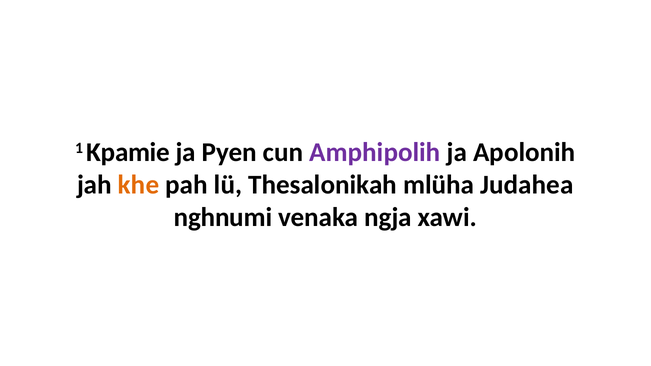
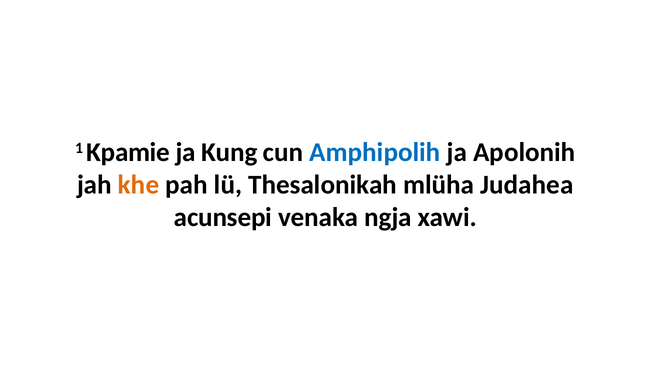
Pyen: Pyen -> Kung (229, 152)
Amphipolih colour: purple -> blue (375, 152)
nghnumi: nghnumi -> acunsepi (223, 218)
